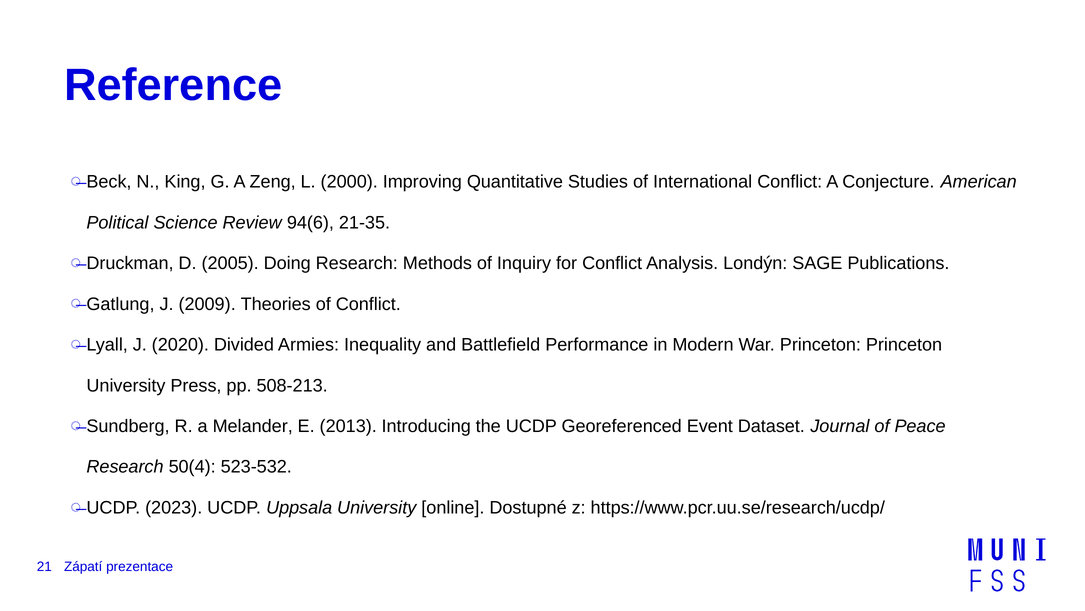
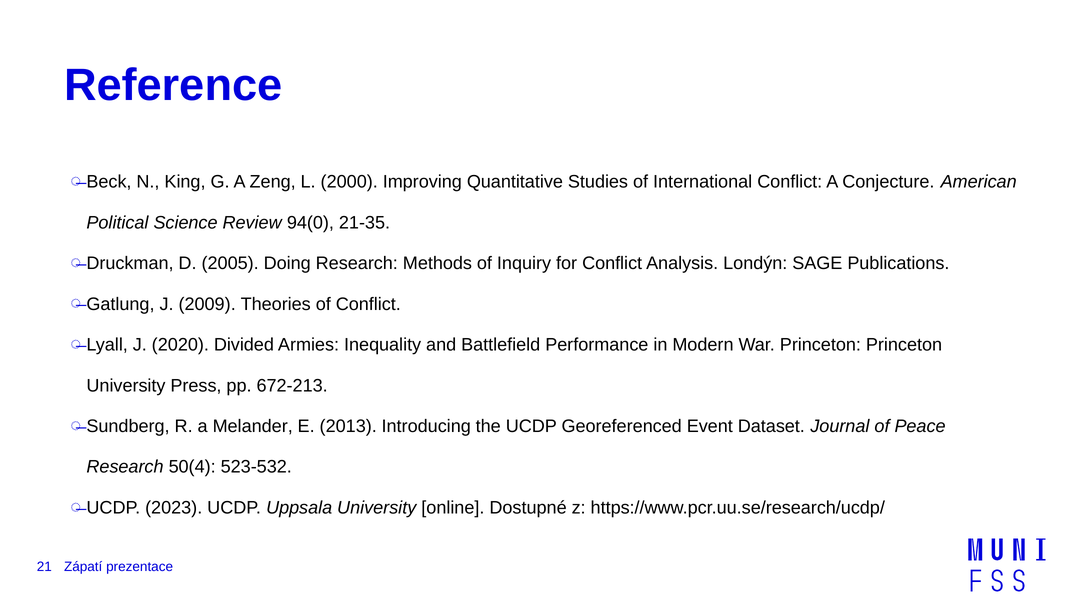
94(6: 94(6 -> 94(0 (310, 222)
508-213: 508-213 -> 672-213 (292, 385)
